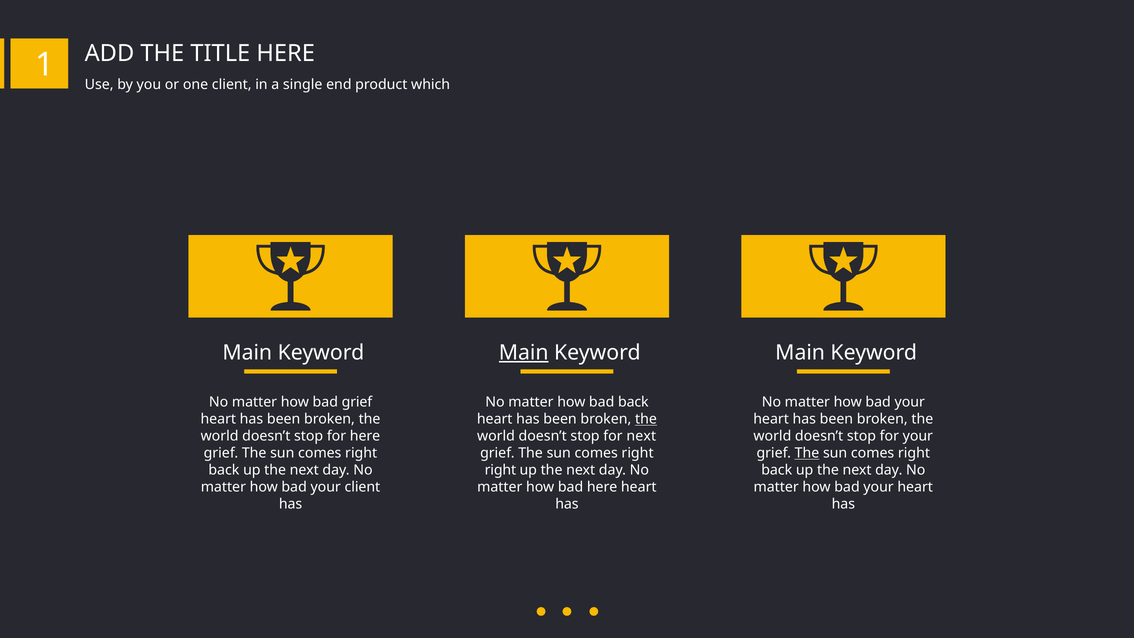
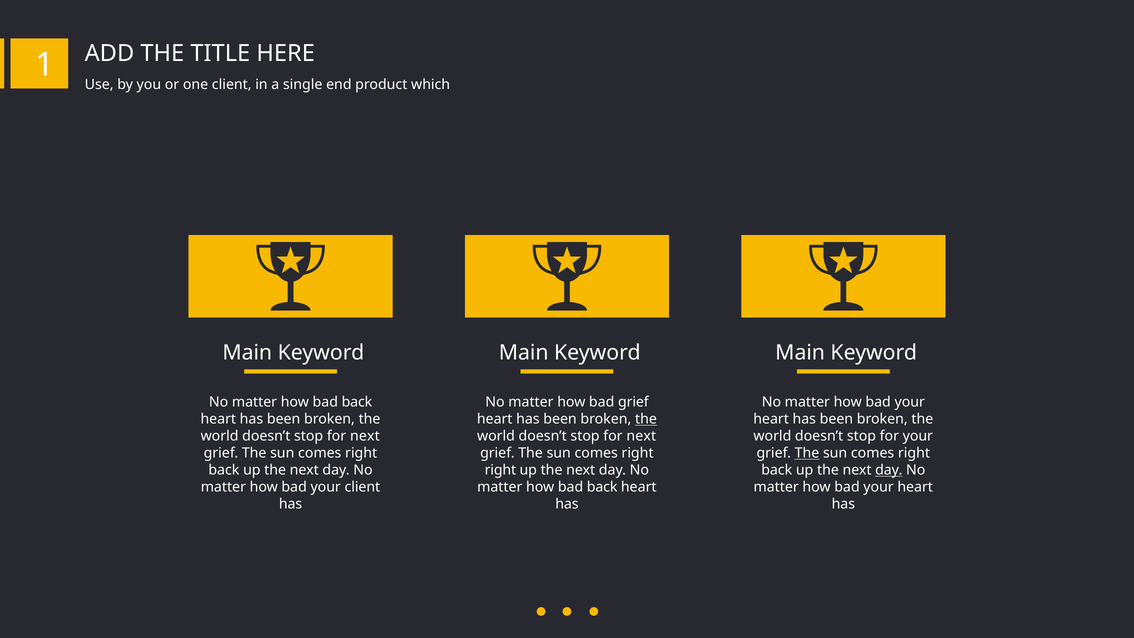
Main underline: present -> none (524, 353)
grief: grief -> back (357, 402)
bad back: back -> grief (633, 402)
here: here -> next (365, 436)
day underline: none -> present (889, 470)
here: here -> back (602, 487)
